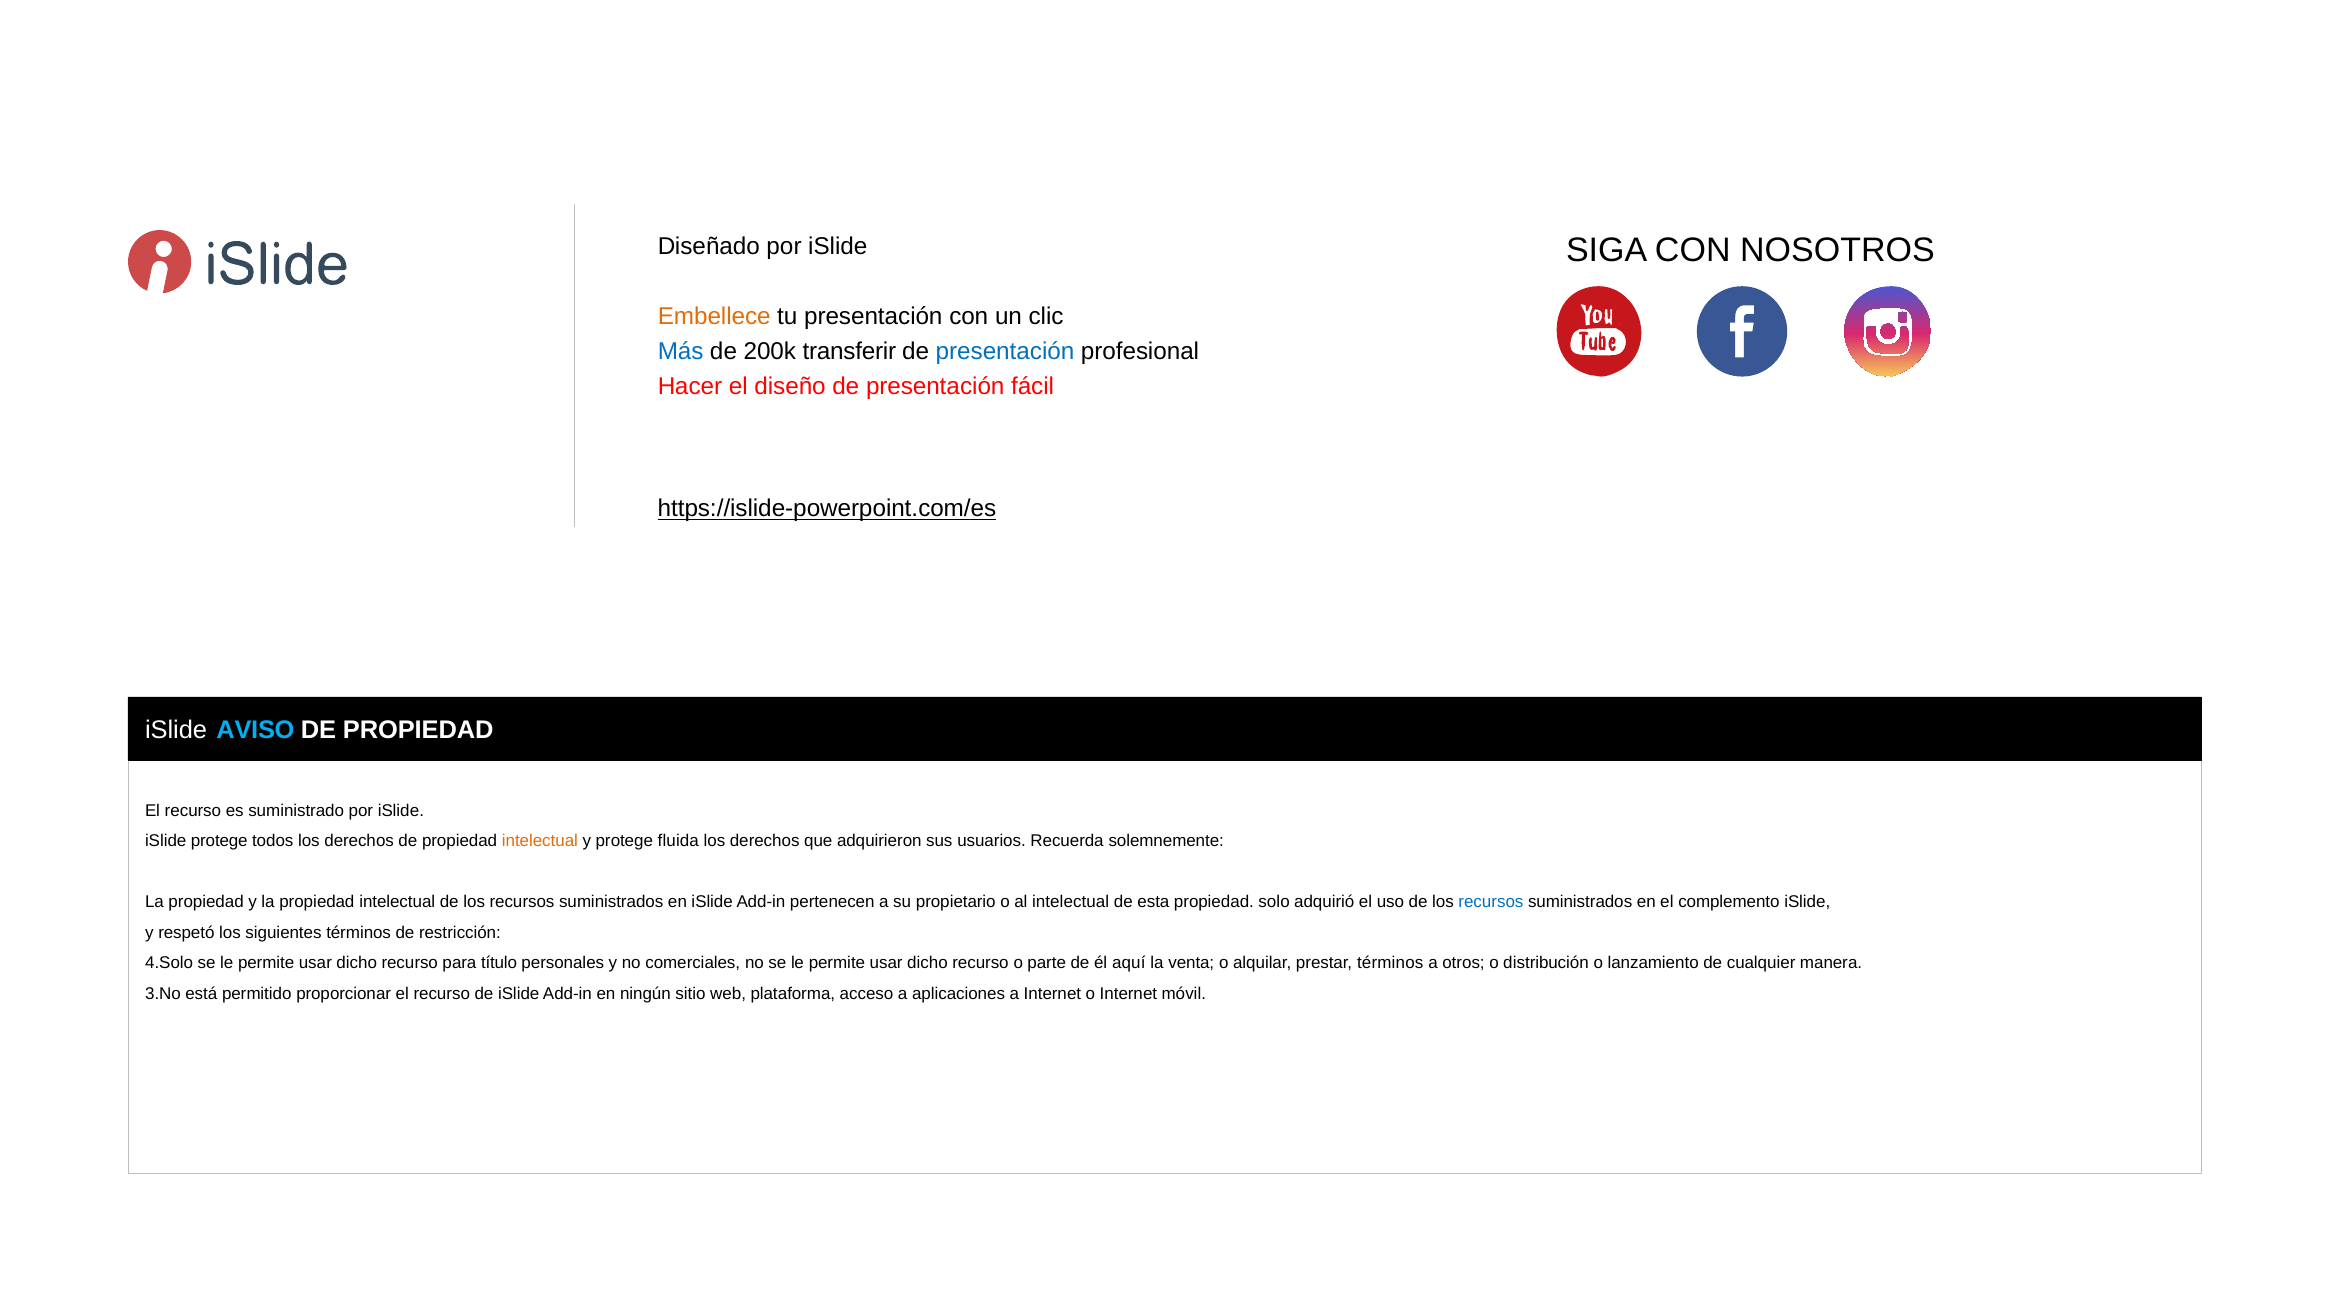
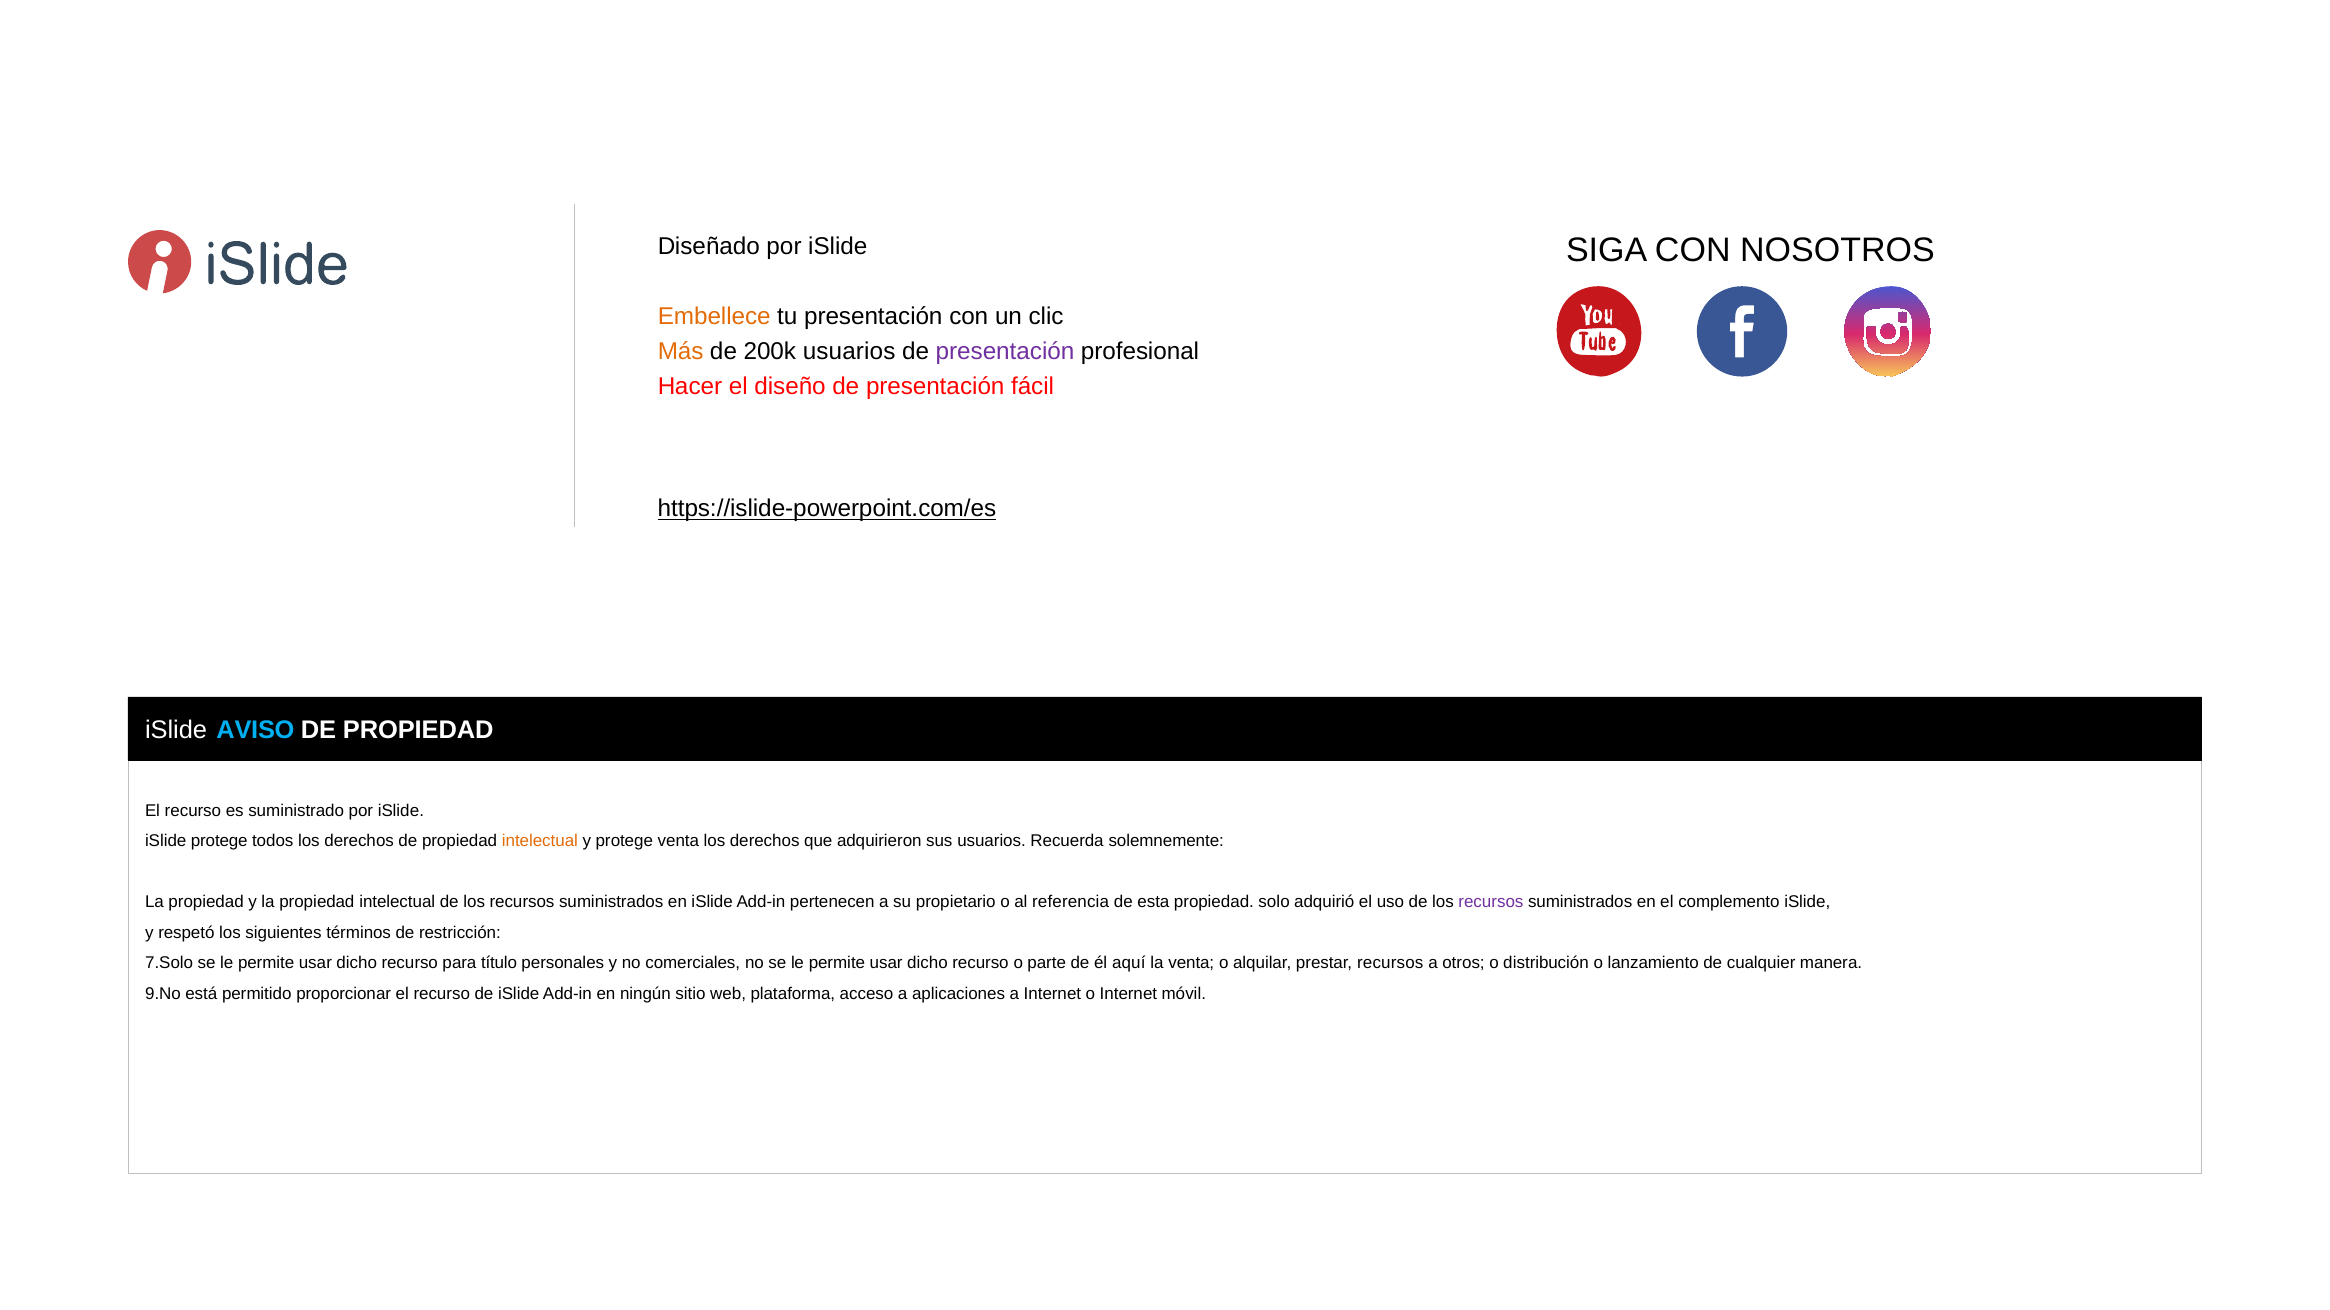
Más colour: blue -> orange (681, 352)
200k transferir: transferir -> usuarios (849, 352)
presentación colour: blue -> purple (1005, 352)
protege fluida: fluida -> venta (678, 842)
al intelectual: intelectual -> referencia (1071, 903)
recursos colour: blue -> purple (1491, 903)
4.Solo: 4.Solo -> 7.Solo (169, 964)
prestar términos: términos -> recursos (1390, 964)
3.No: 3.No -> 9.No (163, 994)
